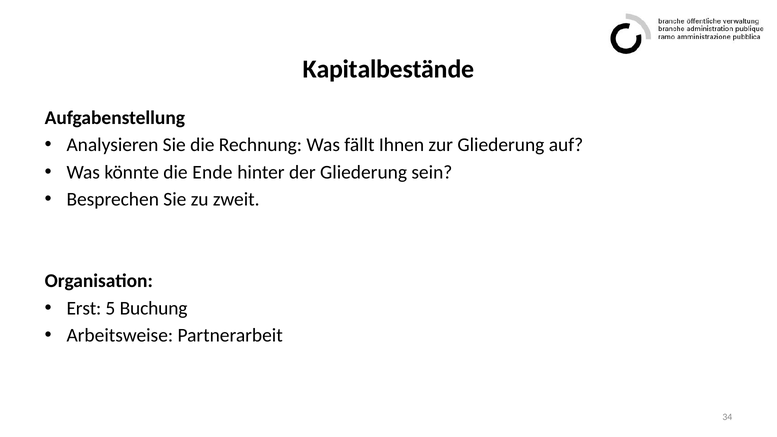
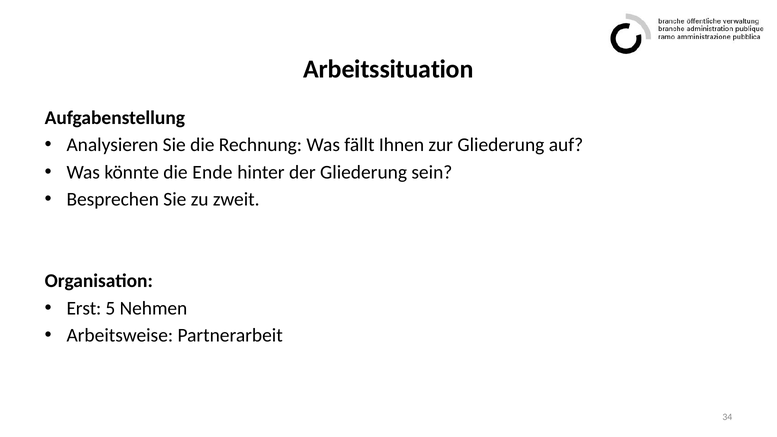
Kapitalbestände: Kapitalbestände -> Arbeitssituation (388, 69)
Buchung: Buchung -> Nehmen (154, 308)
